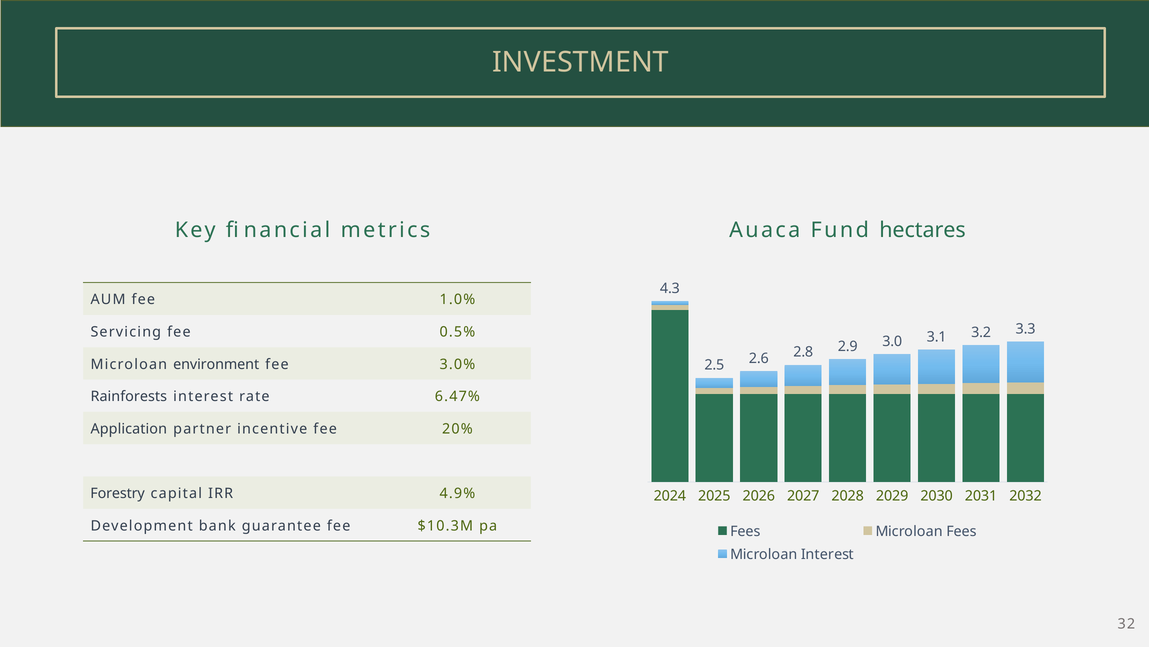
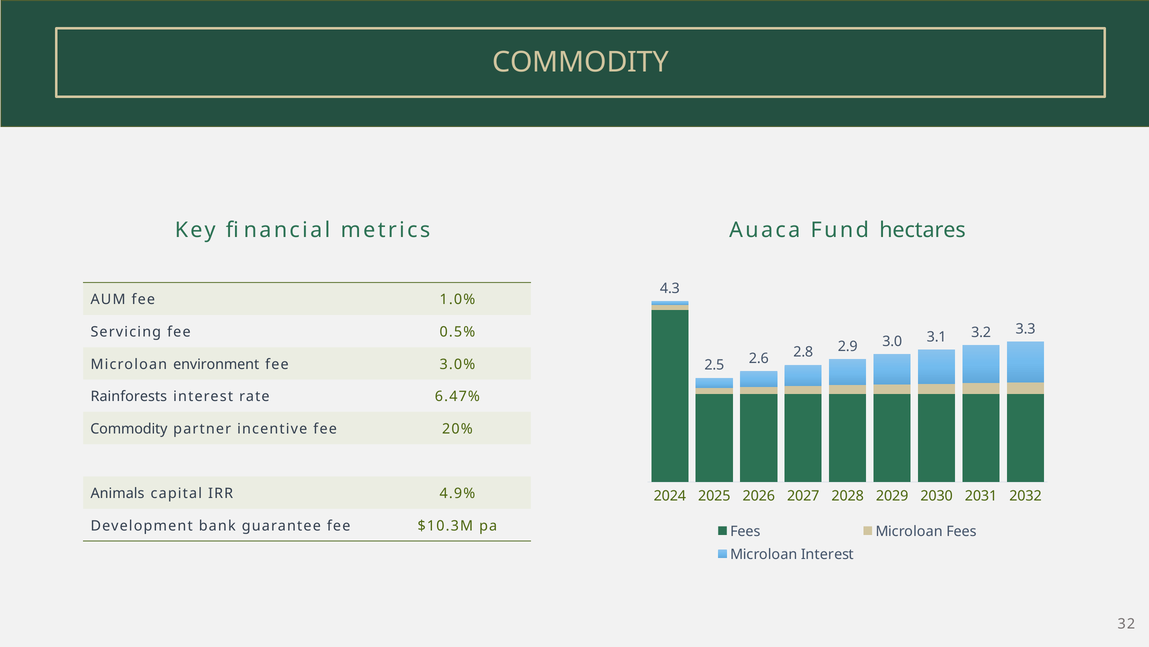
INVESTMENT: INVESTMENT -> COMMODITY (581, 62)
Application: Application -> Commodity (129, 428)
Forestry: Forestry -> Animals (117, 493)
